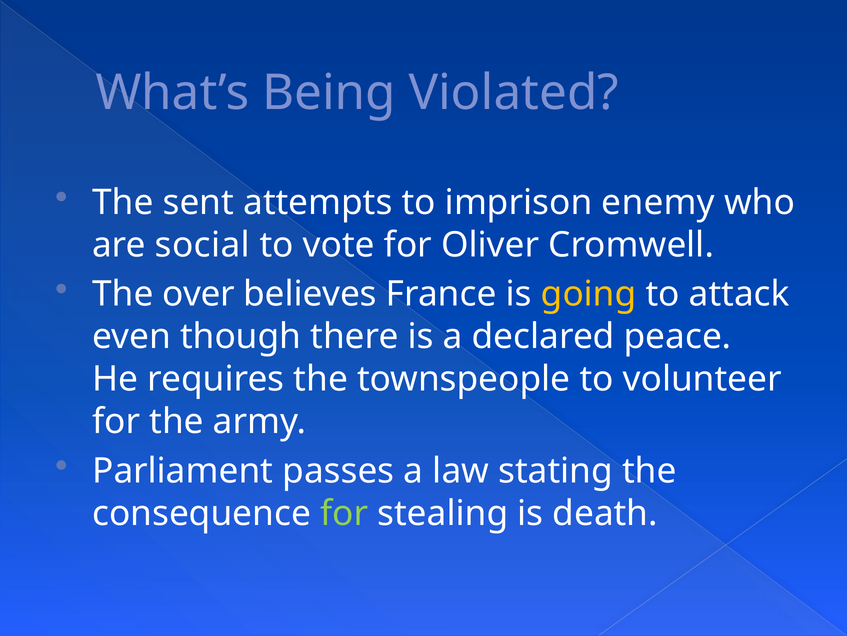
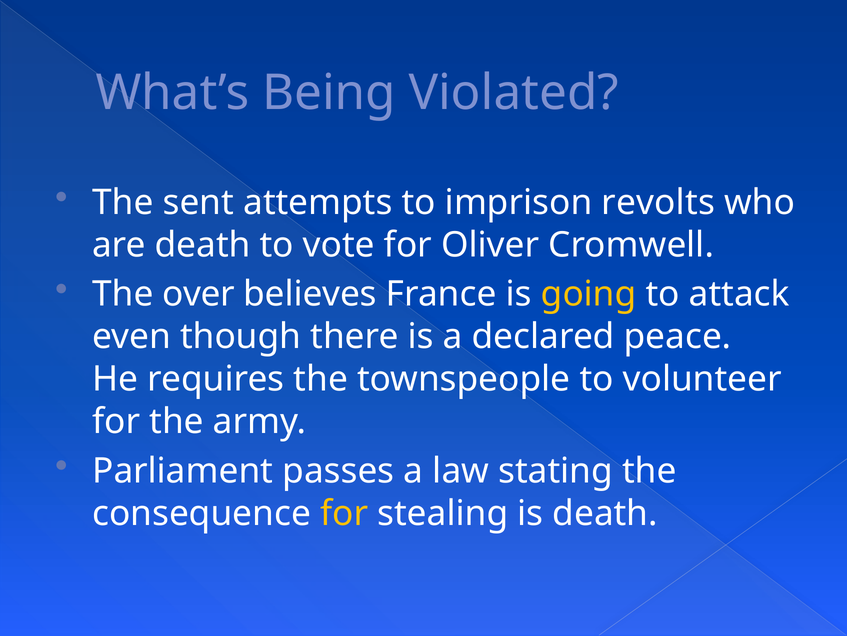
enemy: enemy -> revolts (658, 202)
are social: social -> death (203, 245)
for colour: light green -> yellow (344, 513)
